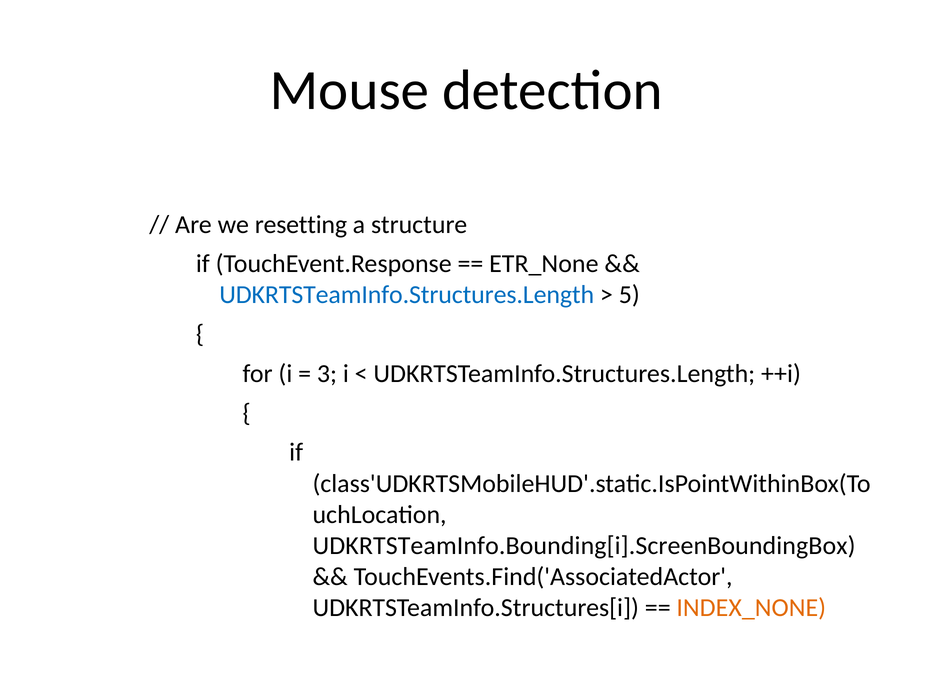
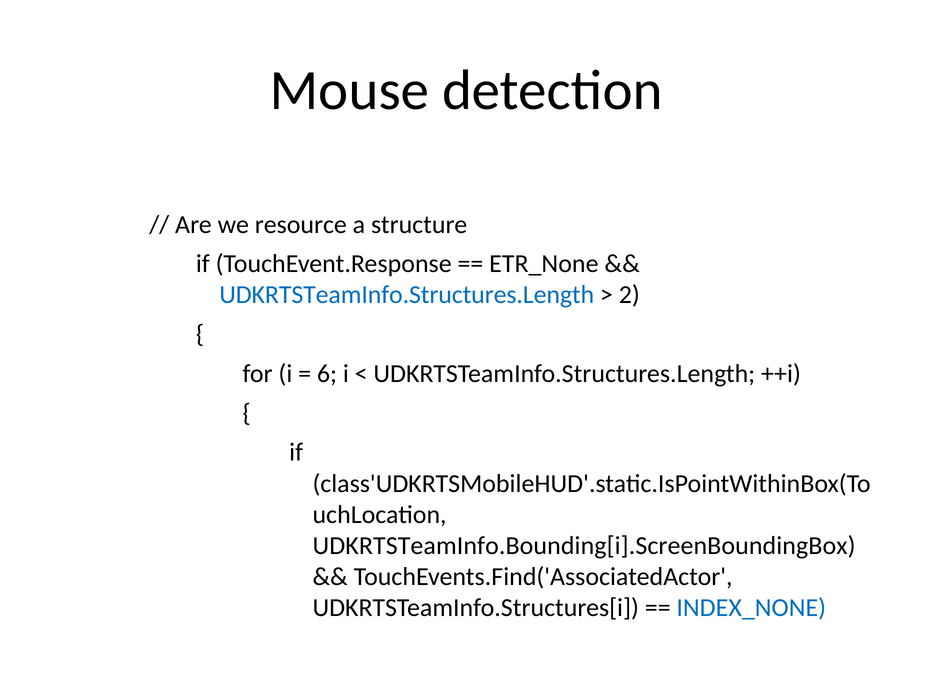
resetting: resetting -> resource (301, 225)
5: 5 -> 2 (629, 295)
3: 3 -> 6 (327, 374)
INDEX_NONE colour: orange -> blue (751, 608)
